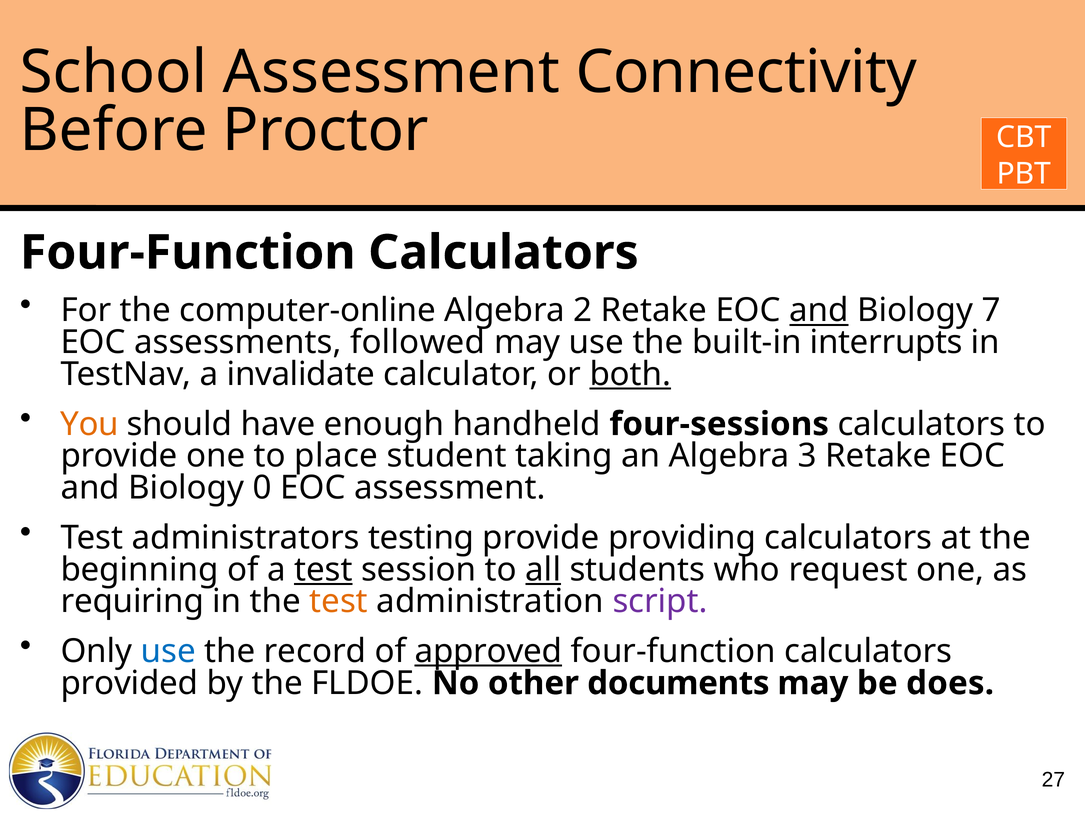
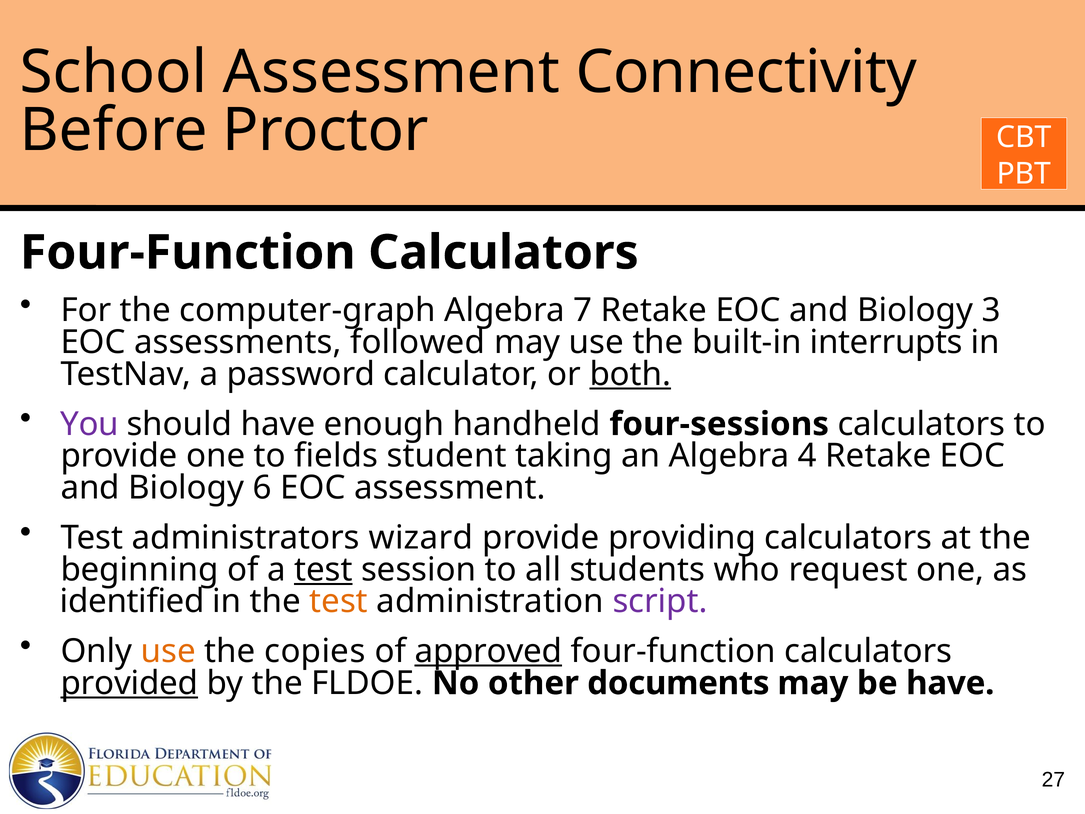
computer-online: computer-online -> computer-graph (308, 310)
2: 2 -> 7 (583, 310)
and underline: present -> none (819, 310)
7: 7 -> 3 (991, 310)
invalidate: invalidate -> password (301, 374)
You colour: orange -> purple (90, 424)
place: place -> fields (336, 456)
3: 3 -> 4 (807, 456)
0: 0 -> 6 (262, 488)
testing: testing -> wizard (421, 538)
all underline: present -> none (543, 569)
requiring: requiring -> identified (132, 601)
use colour: blue -> orange (168, 651)
record: record -> copies (315, 651)
provided underline: none -> present (129, 683)
be does: does -> have (950, 683)
